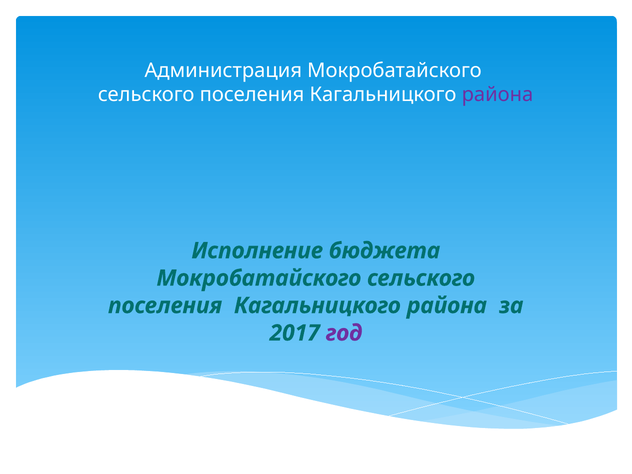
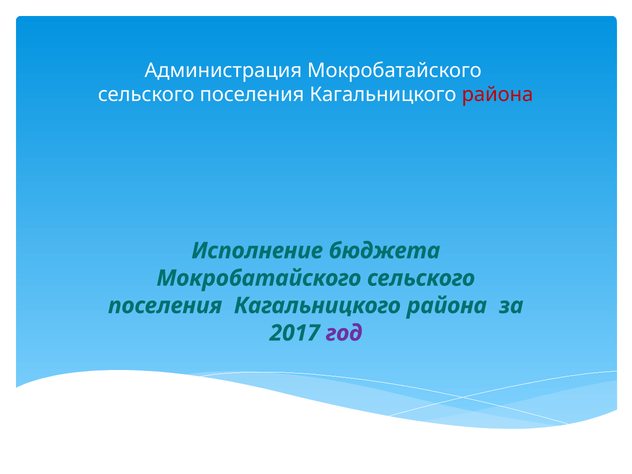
района colour: purple -> red (497, 95)
